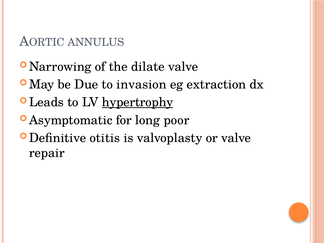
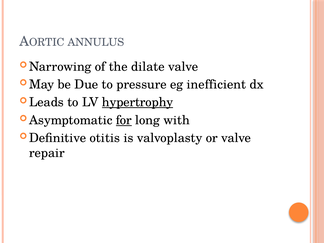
invasion: invasion -> pressure (142, 85)
extraction: extraction -> inefficient (216, 85)
for underline: none -> present (124, 120)
poor: poor -> with (177, 120)
